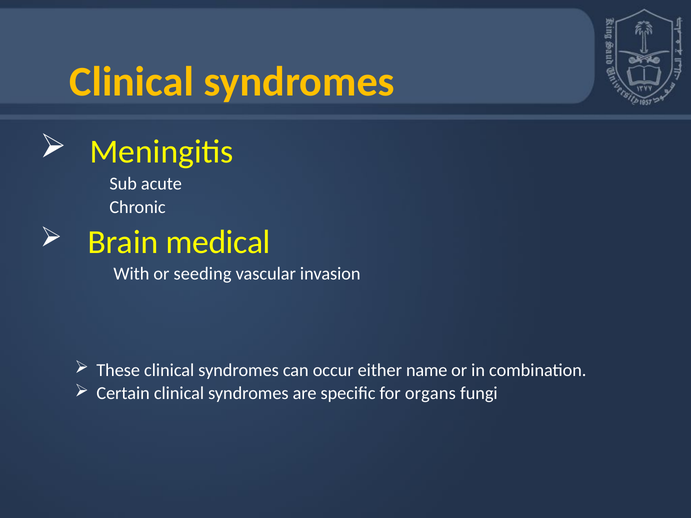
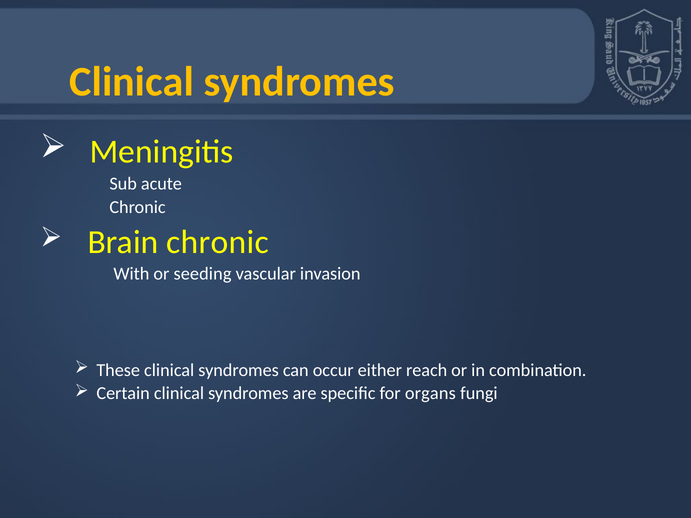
Brain medical: medical -> chronic (218, 242)
name: name -> reach (427, 370)
